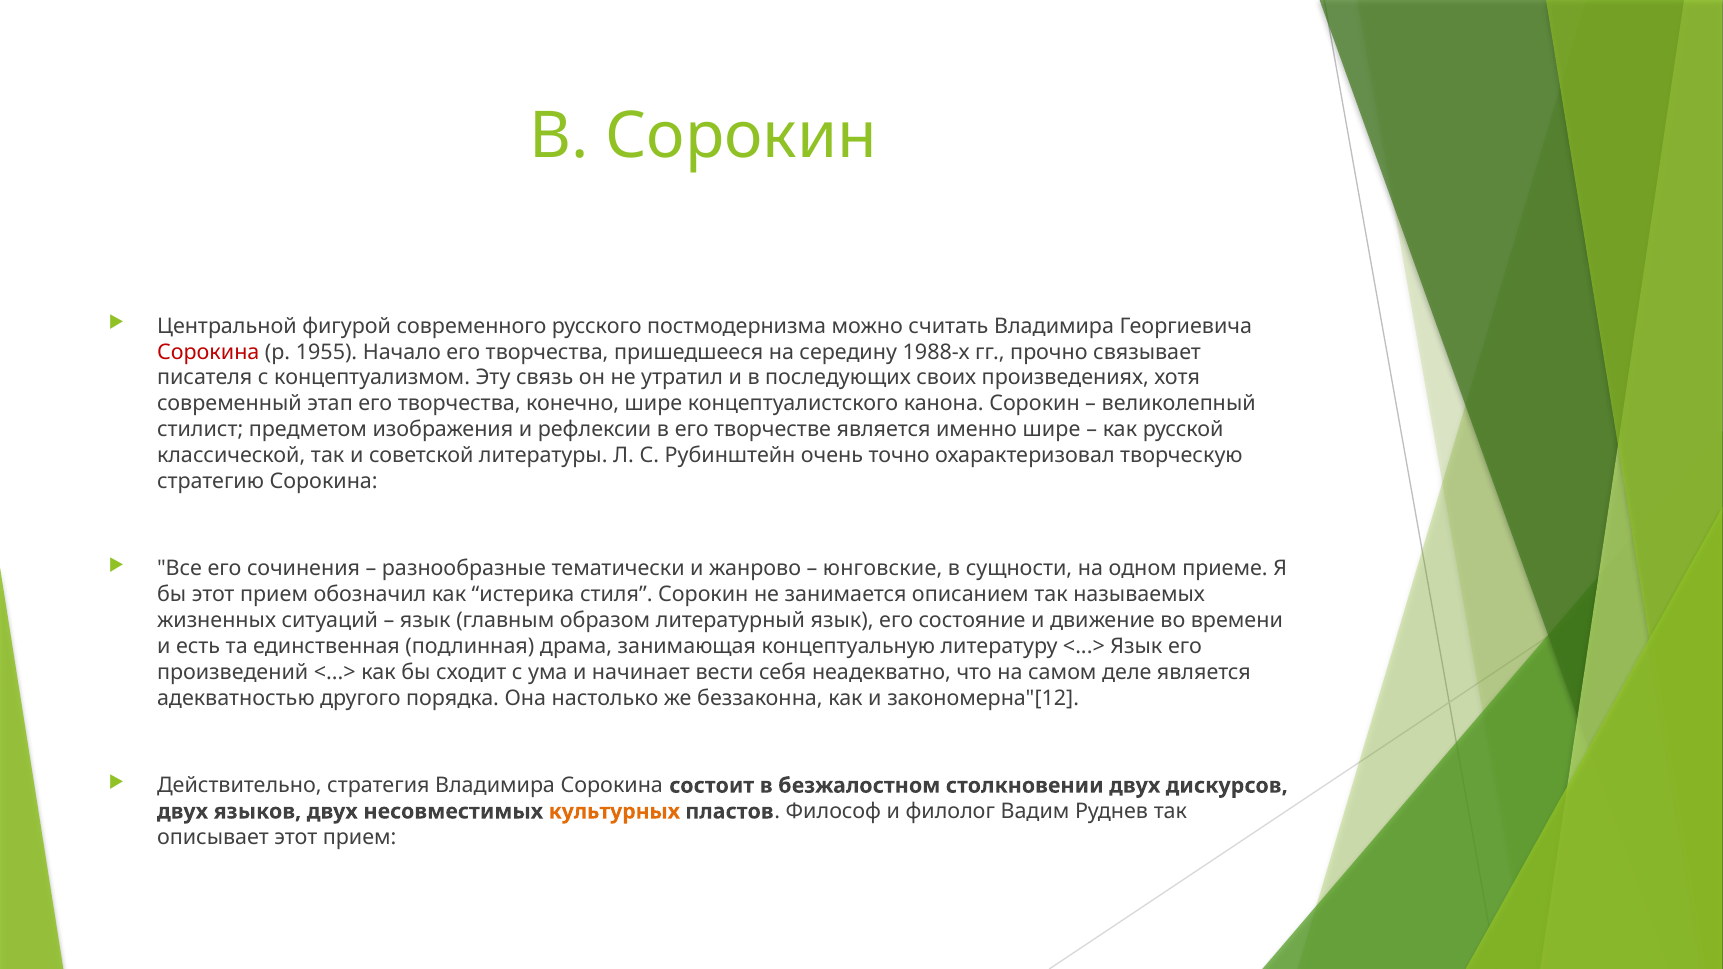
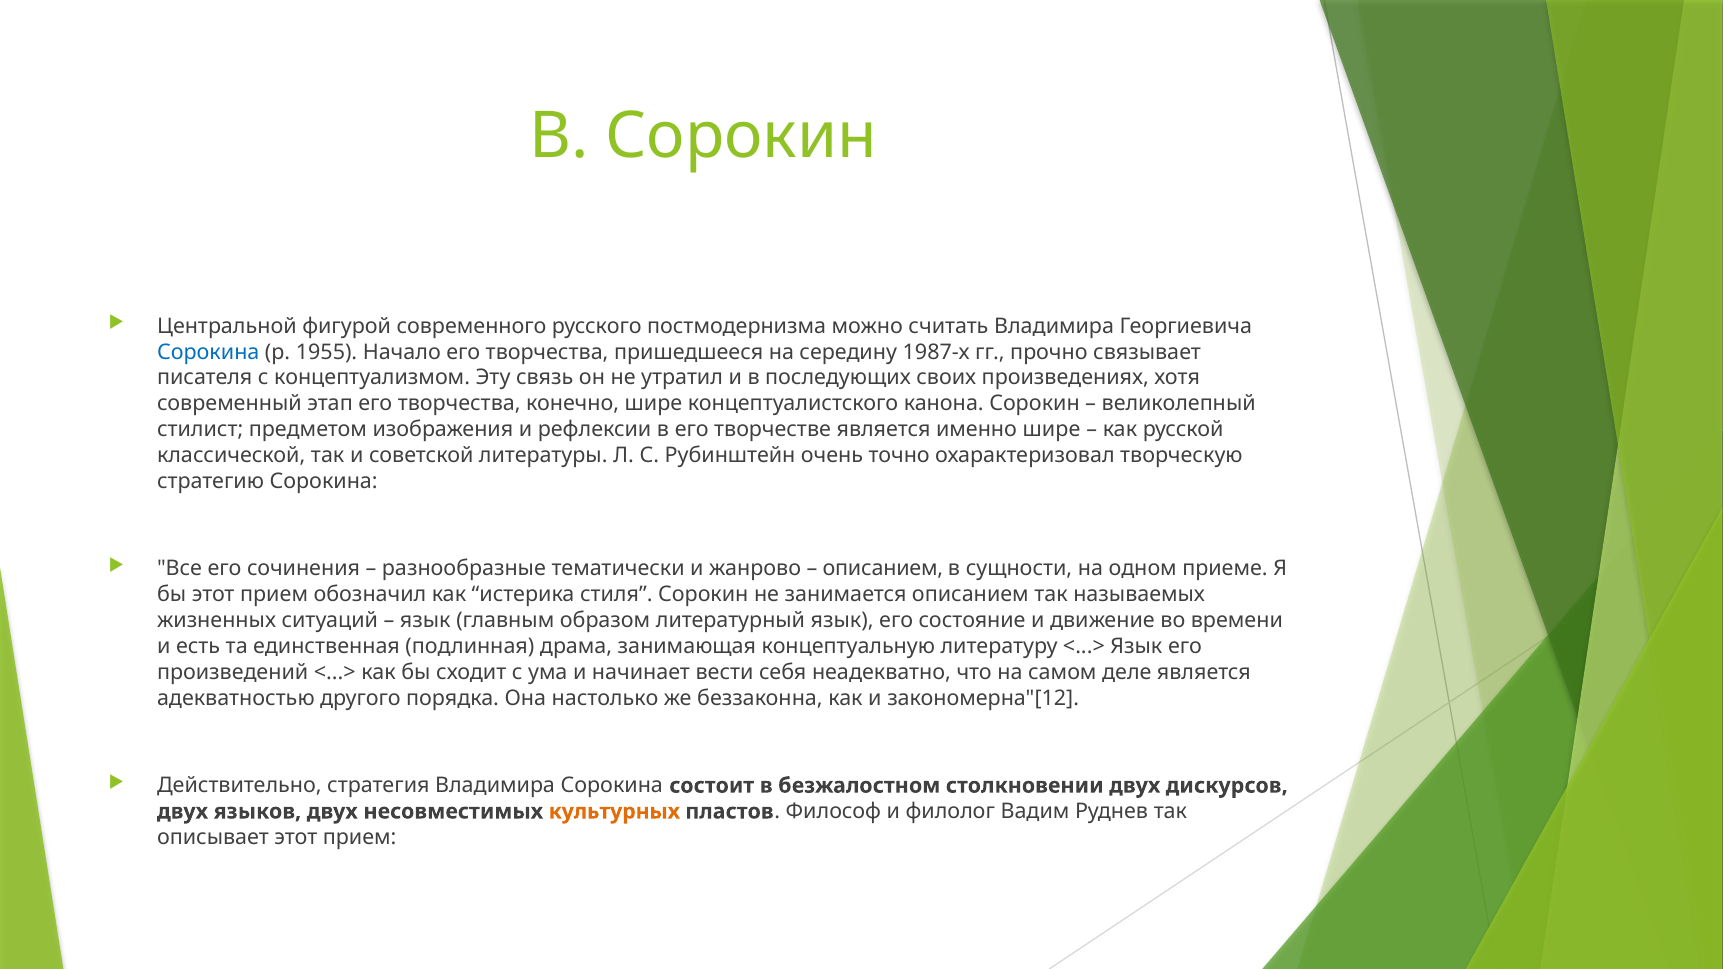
Сорокина colour: red -> blue (208, 352)
1988-х: 1988-х -> 1987-х (936, 352)
юнговские: юнговские -> описанием (883, 569)
